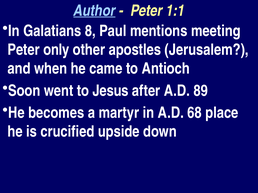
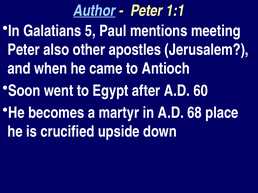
8: 8 -> 5 (90, 31)
only: only -> also (56, 50)
Jesus: Jesus -> Egypt (111, 91)
89: 89 -> 60 (201, 91)
